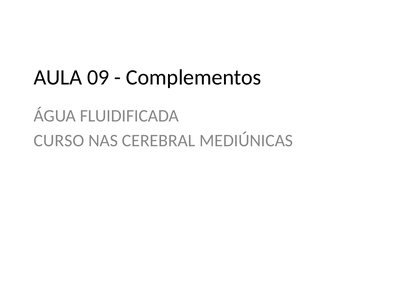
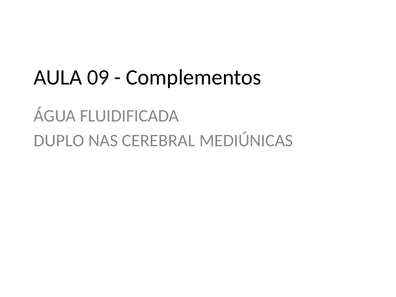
CURSO: CURSO -> DUPLO (59, 140)
